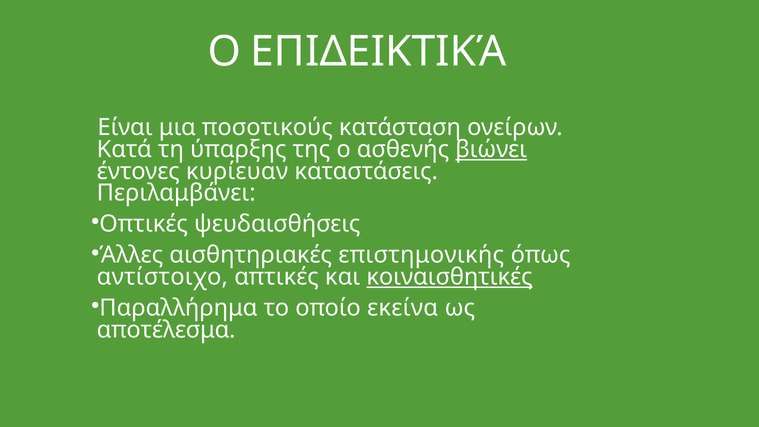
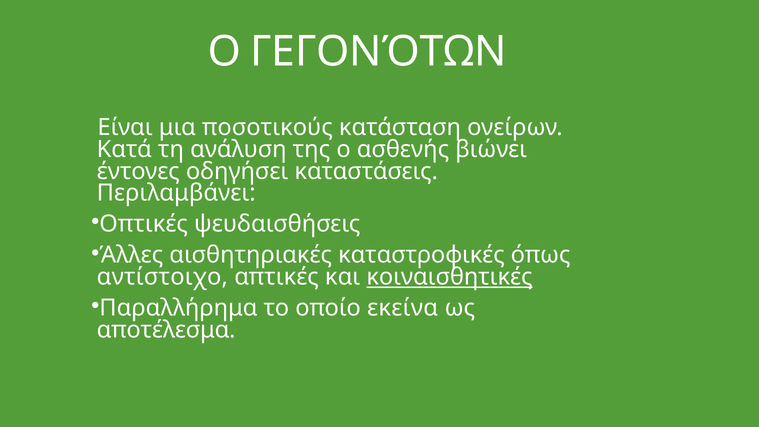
ΕΠΙΔΕΙΚΤΙΚΆ: ΕΠΙΔΕΙΚΤΙΚΆ -> ΓΕΓΟΝΌΤΩΝ (378, 52)
ύπαρξης: ύπαρξης -> ανάλυση (238, 149)
βιώνει underline: present -> none (491, 149)
κυρίευαν: κυρίευαν -> οδηγήσει (237, 171)
επιστημονικής: επιστημονικής -> καταστροφικές (421, 255)
